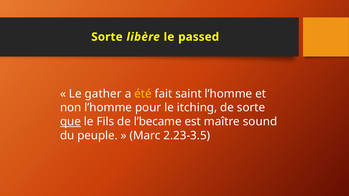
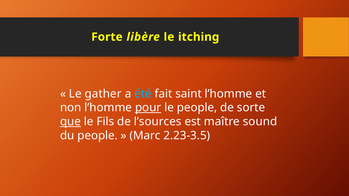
Sorte: Sorte -> Forte (107, 37)
passed: passed -> itching (199, 37)
été colour: yellow -> light blue (143, 94)
pour underline: none -> present (148, 108)
le itching: itching -> people (197, 108)
l’became: l’became -> l’sources (158, 122)
du peuple: peuple -> people (98, 136)
